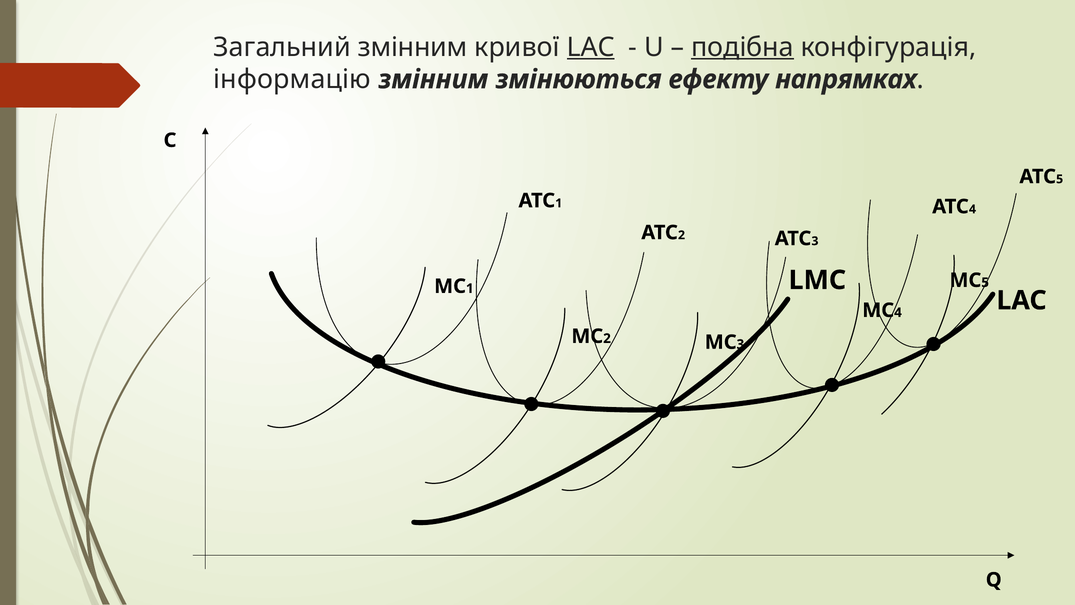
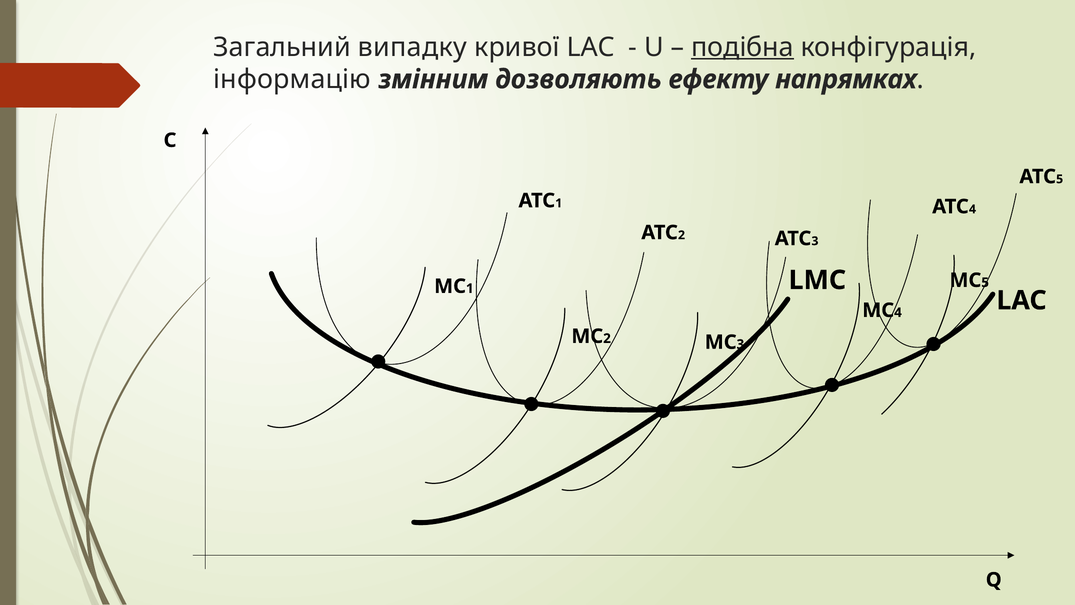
Загальний змінним: змінним -> випадку (412, 47)
LAC underline: present -> none (591, 47)
змінюються: змінюються -> дозволяють (578, 79)
